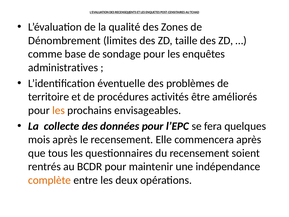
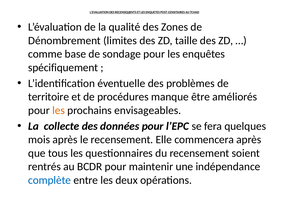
administratives: administratives -> spécifiquement (63, 68)
activités: activités -> manque (170, 97)
complète colour: orange -> blue (50, 180)
